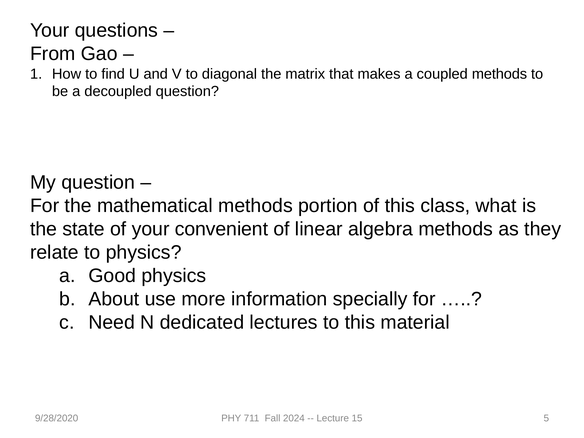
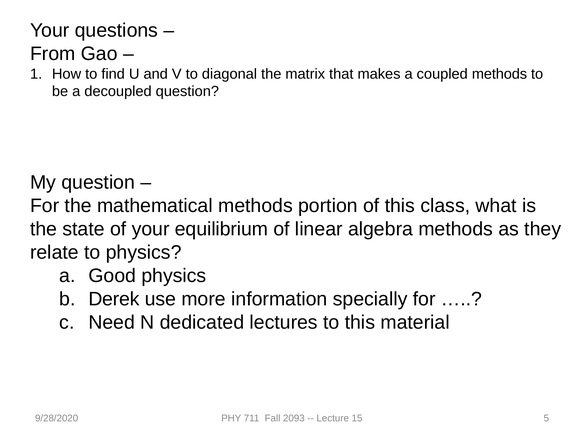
convenient: convenient -> equilibrium (222, 229)
About: About -> Derek (114, 299)
2024: 2024 -> 2093 (294, 418)
